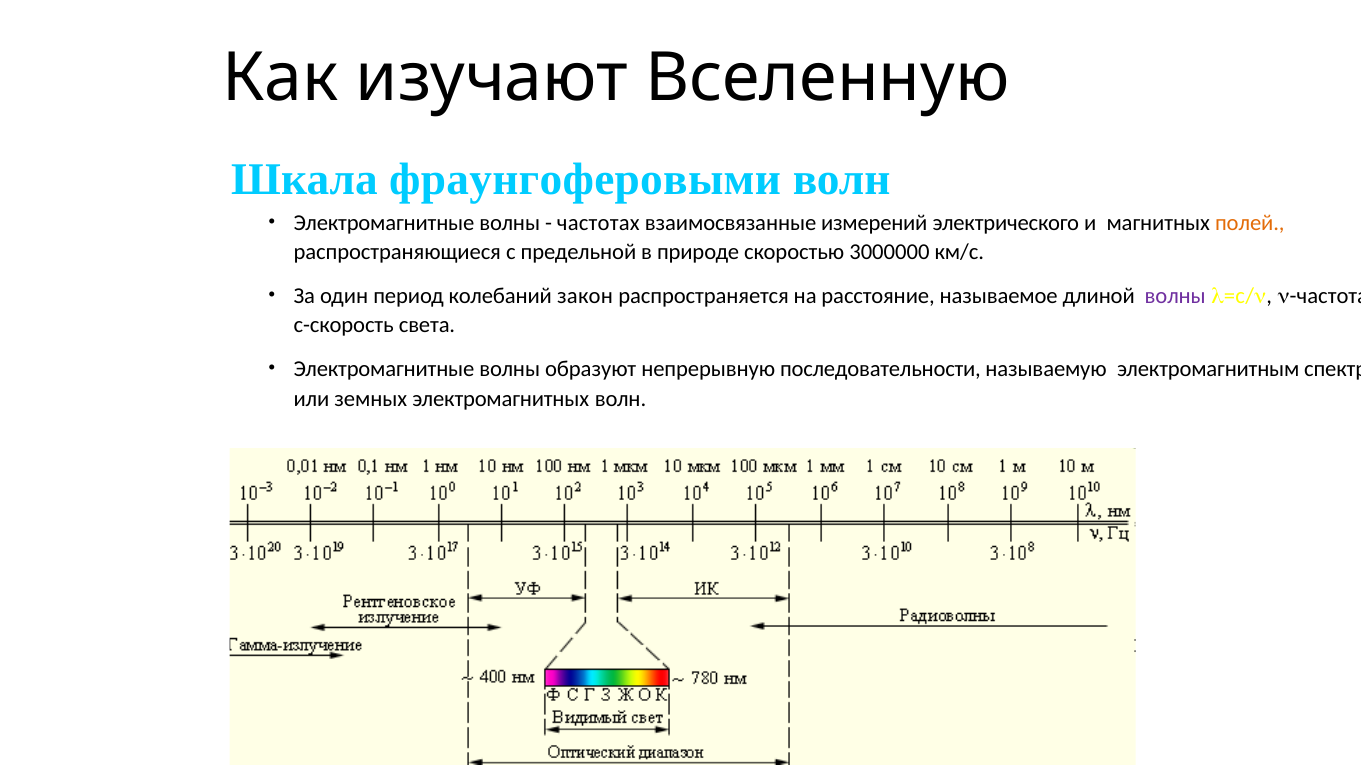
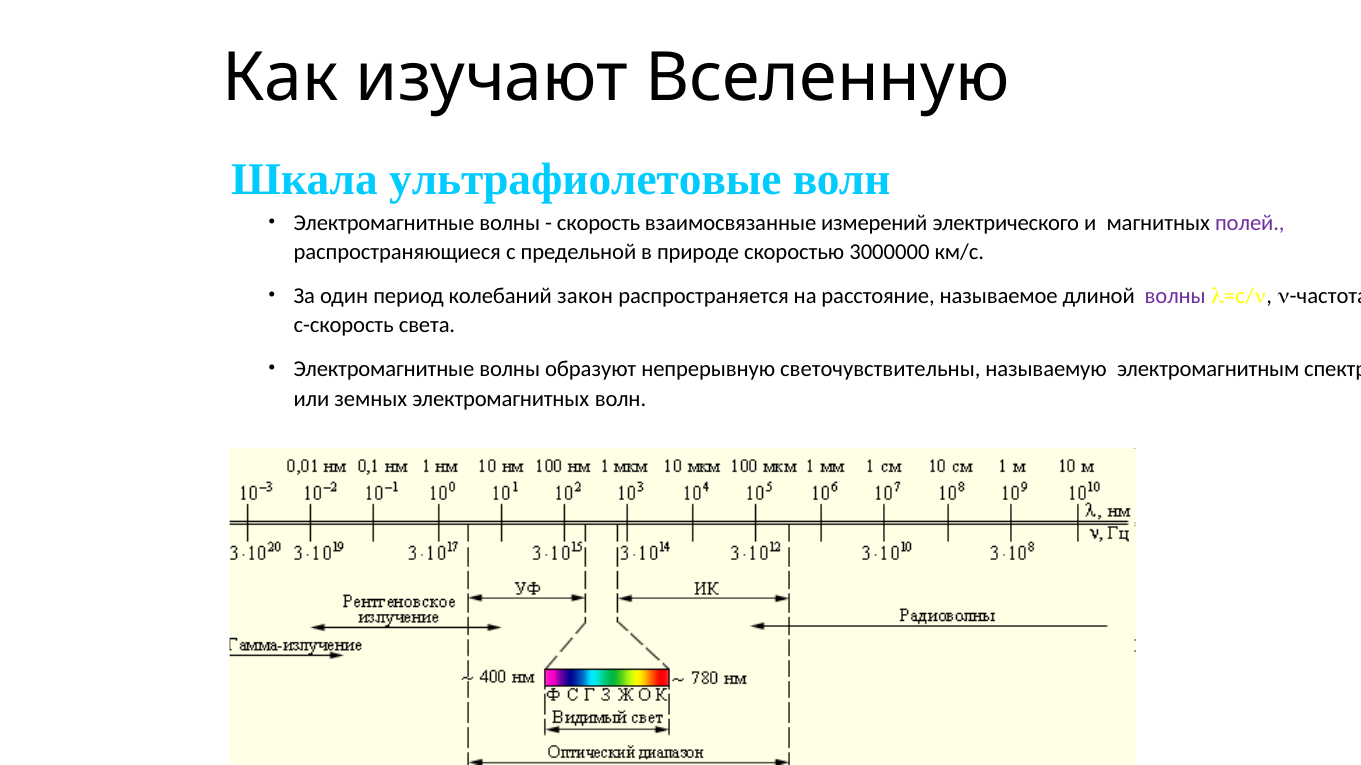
фраунгоферовыми: фраунгоферовыми -> ультрафиолетовые (585, 180)
частотах: частотах -> скорость (599, 223)
полей colour: orange -> purple (1250, 223)
последовательности: последовательности -> светочувствительны (880, 369)
